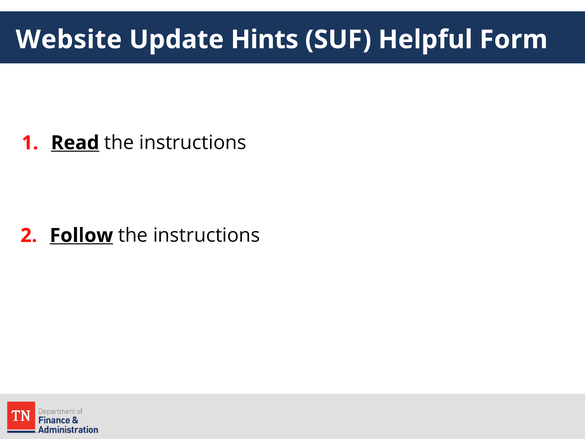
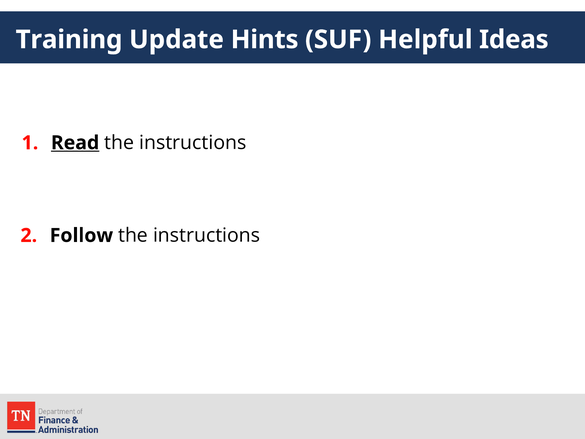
Website: Website -> Training (69, 40)
Form: Form -> Ideas (514, 40)
Follow underline: present -> none (81, 235)
